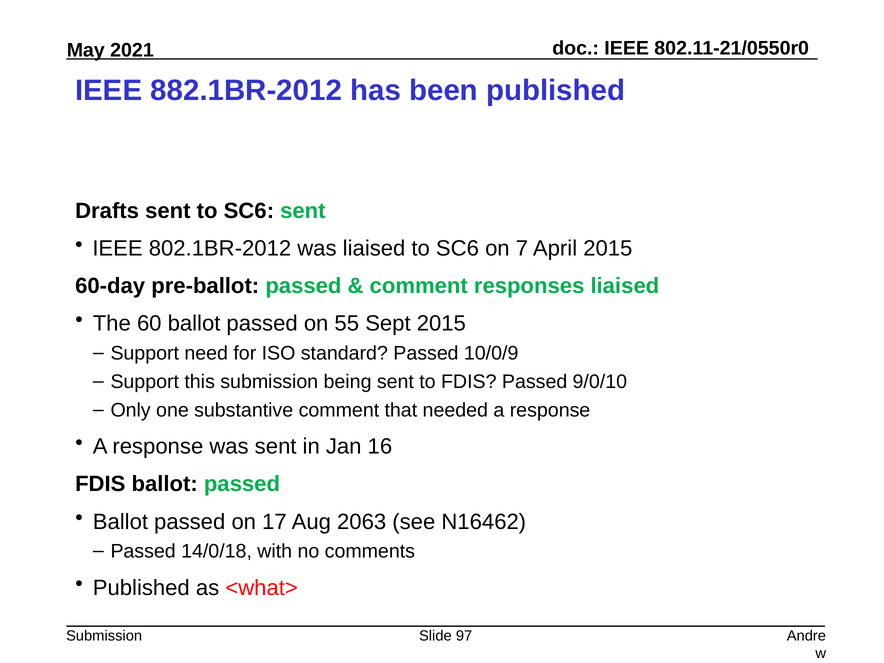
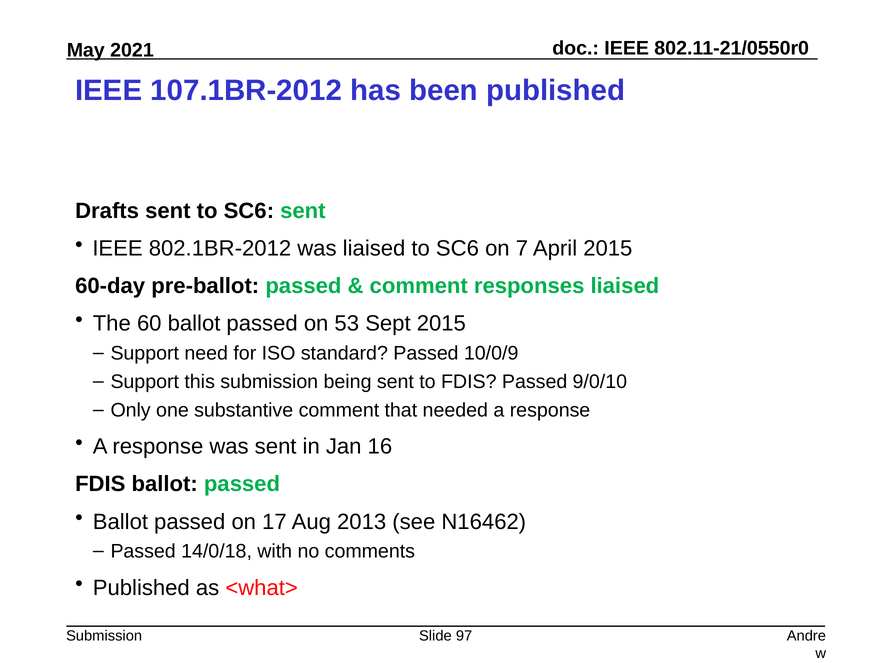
882.1BR-2012: 882.1BR-2012 -> 107.1BR-2012 (246, 91)
55: 55 -> 53 (347, 324)
2063: 2063 -> 2013 (362, 522)
